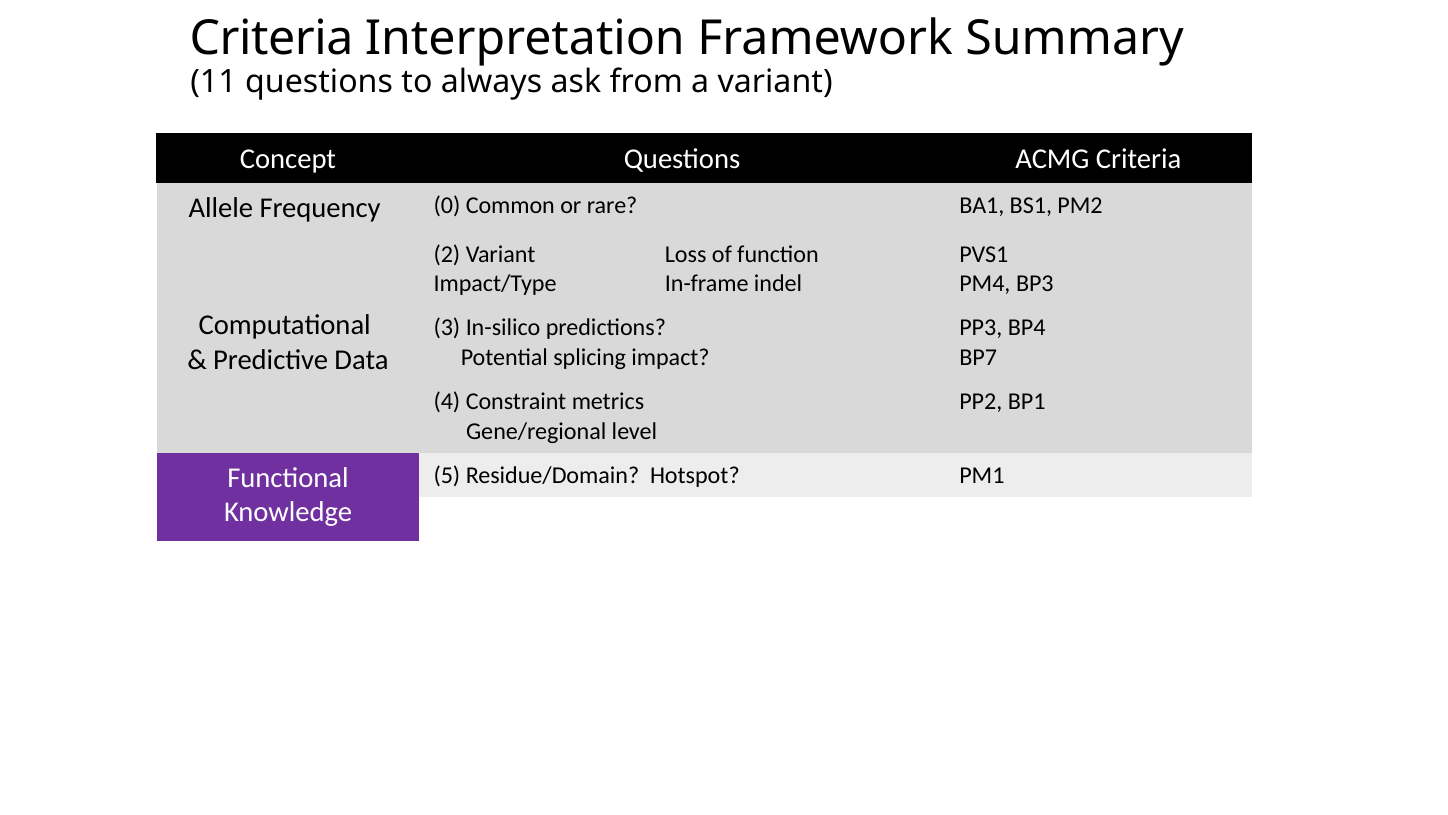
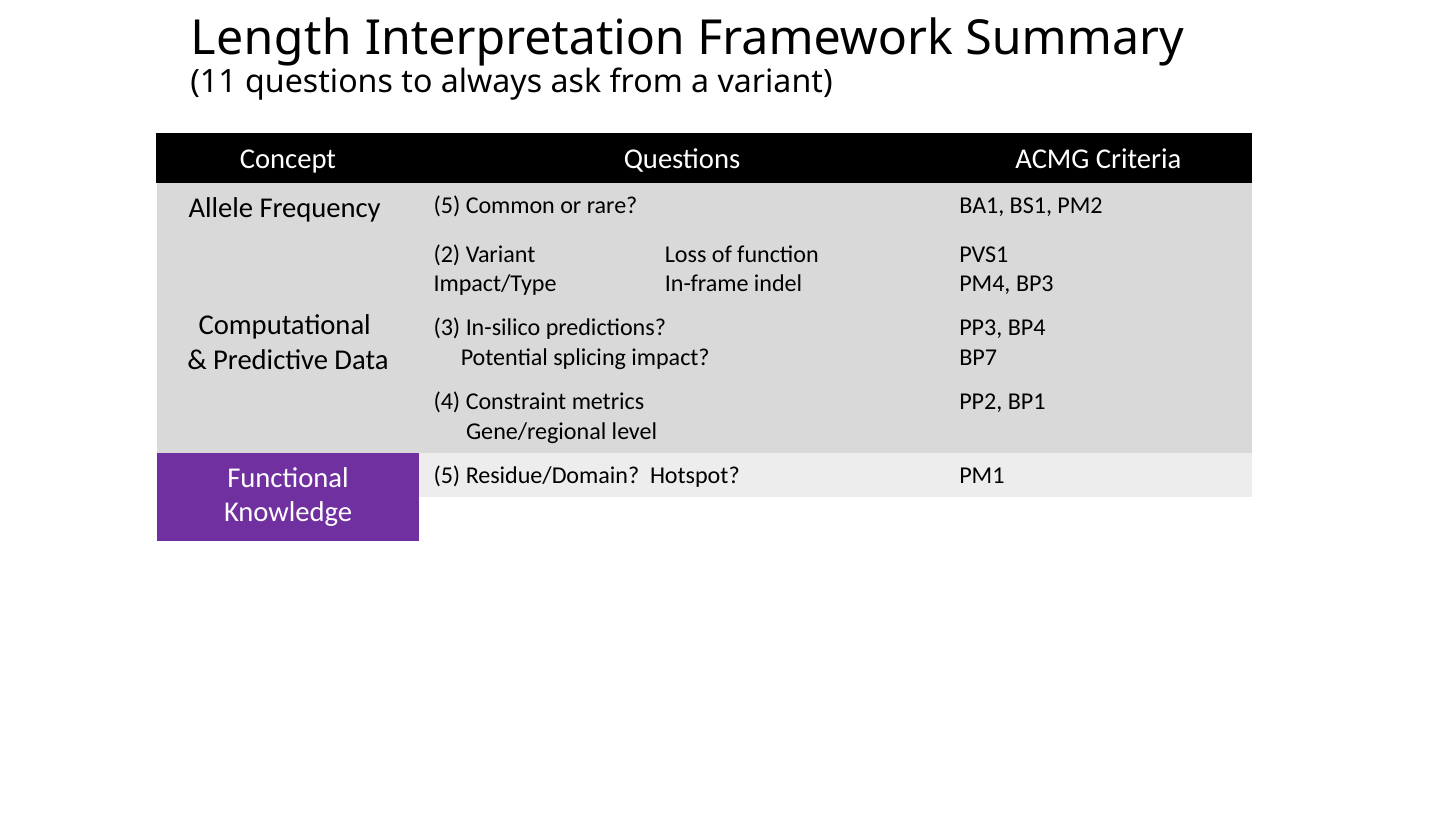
Criteria: Criteria -> Length (271, 38)
Frequency 0: 0 -> 5 (447, 205)
